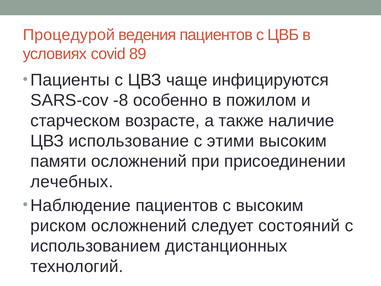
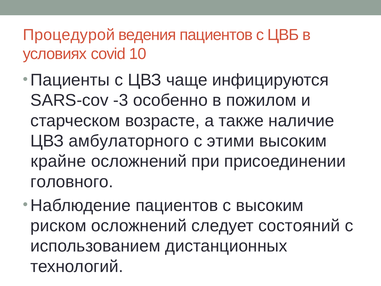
89: 89 -> 10 (138, 54)
-8: -8 -> -3 (121, 100)
использование: использование -> амбулаторного (129, 141)
памяти: памяти -> крайне (58, 161)
лечебных: лечебных -> головного (72, 182)
